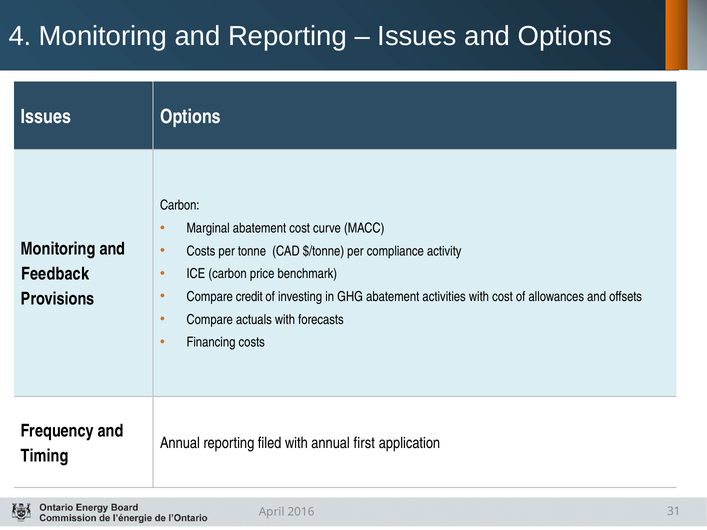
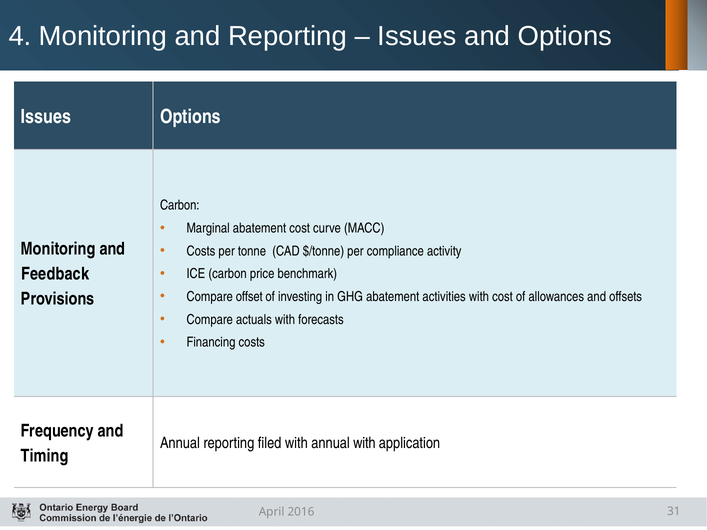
credit: credit -> offset (249, 297)
annual first: first -> with (364, 443)
